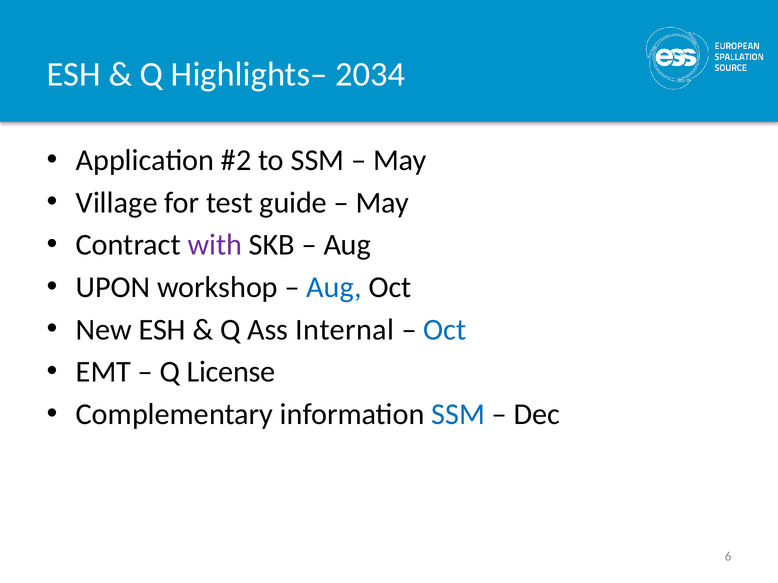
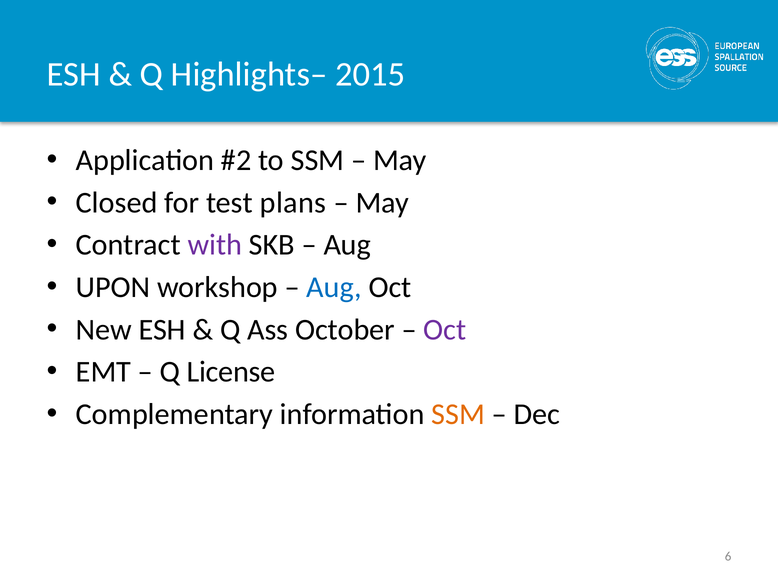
2034: 2034 -> 2015 (370, 74)
Village: Village -> Closed (117, 203)
guide: guide -> plans (293, 203)
Internal: Internal -> October (345, 330)
Oct colour: blue -> purple (445, 330)
SSM colour: blue -> orange (458, 415)
